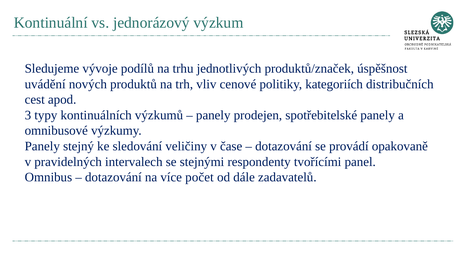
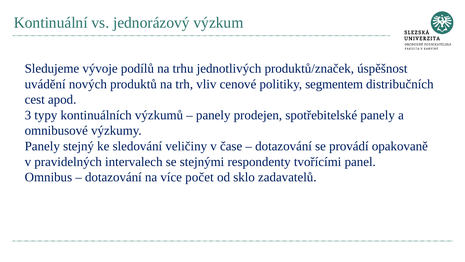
kategoriích: kategoriích -> segmentem (334, 84)
dále: dále -> sklo (244, 177)
